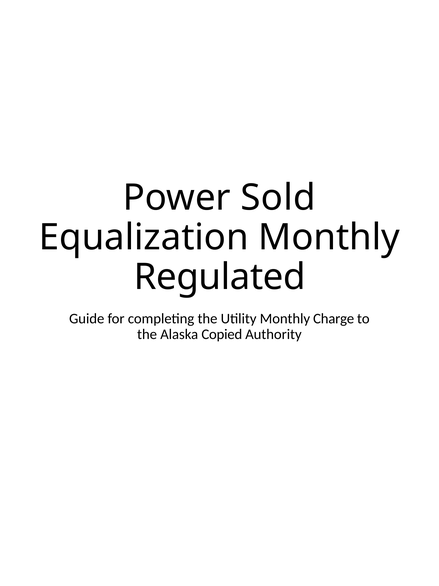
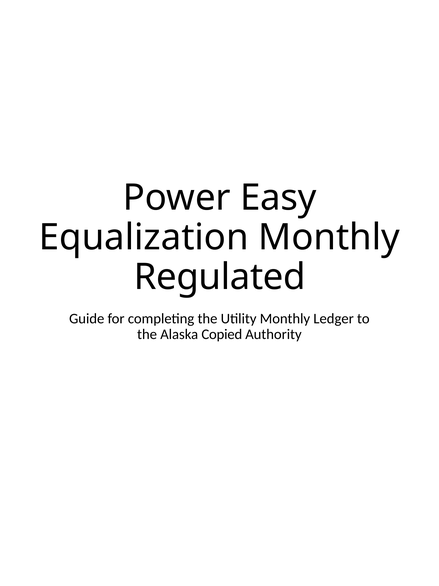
Sold: Sold -> Easy (278, 198)
Charge: Charge -> Ledger (334, 318)
